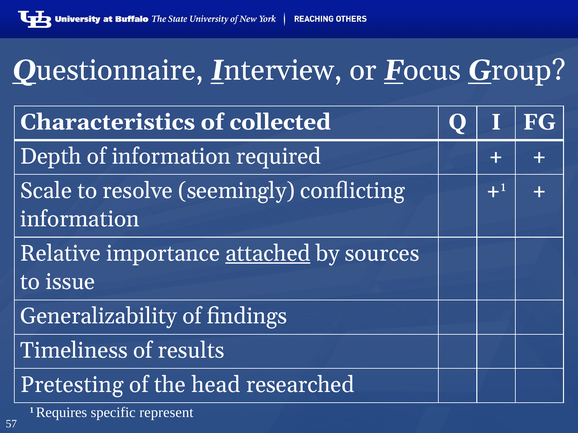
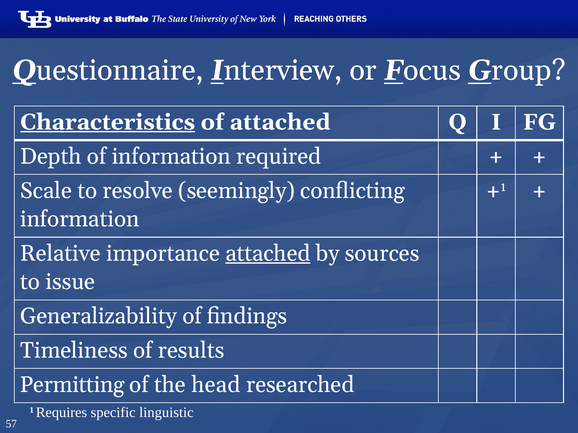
Characteristics underline: none -> present (108, 122)
of collected: collected -> attached (280, 122)
Pretesting: Pretesting -> Permitting (72, 385)
represent: represent -> linguistic (166, 413)
